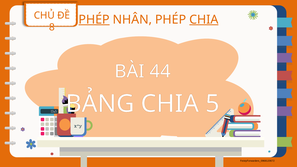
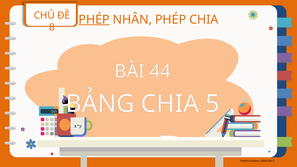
CHIA underline: present -> none (204, 20)
